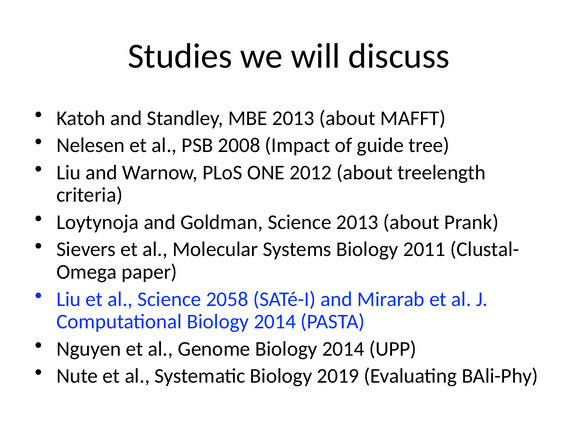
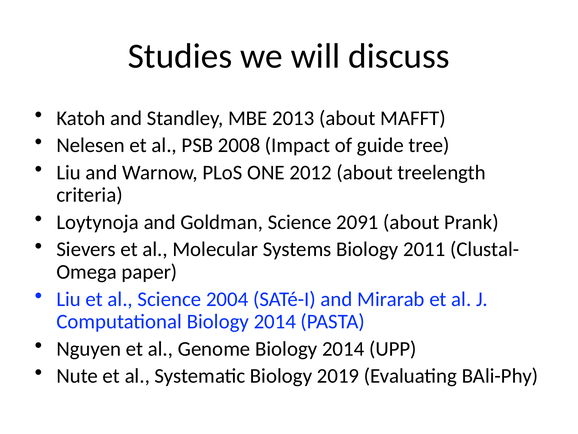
Science 2013: 2013 -> 2091 (357, 222)
2058: 2058 -> 2004 (227, 299)
